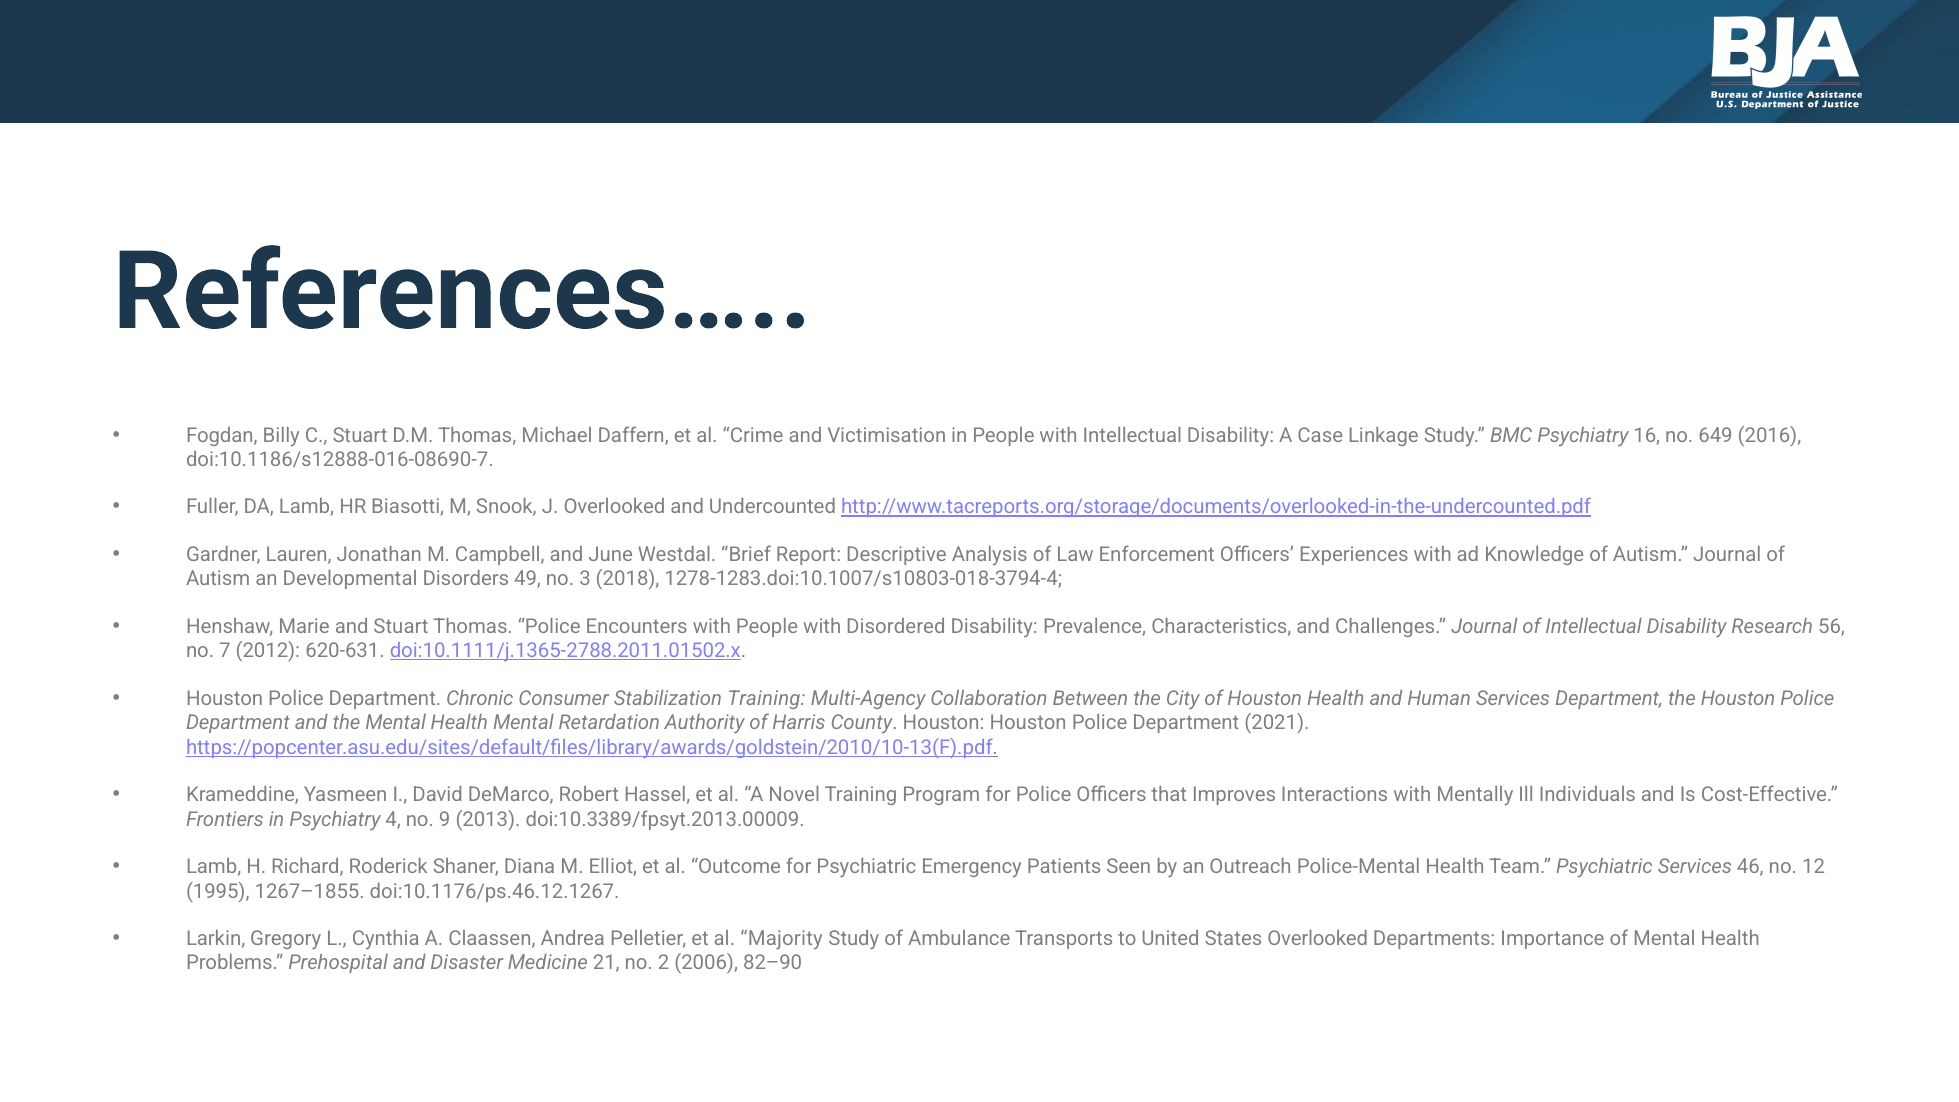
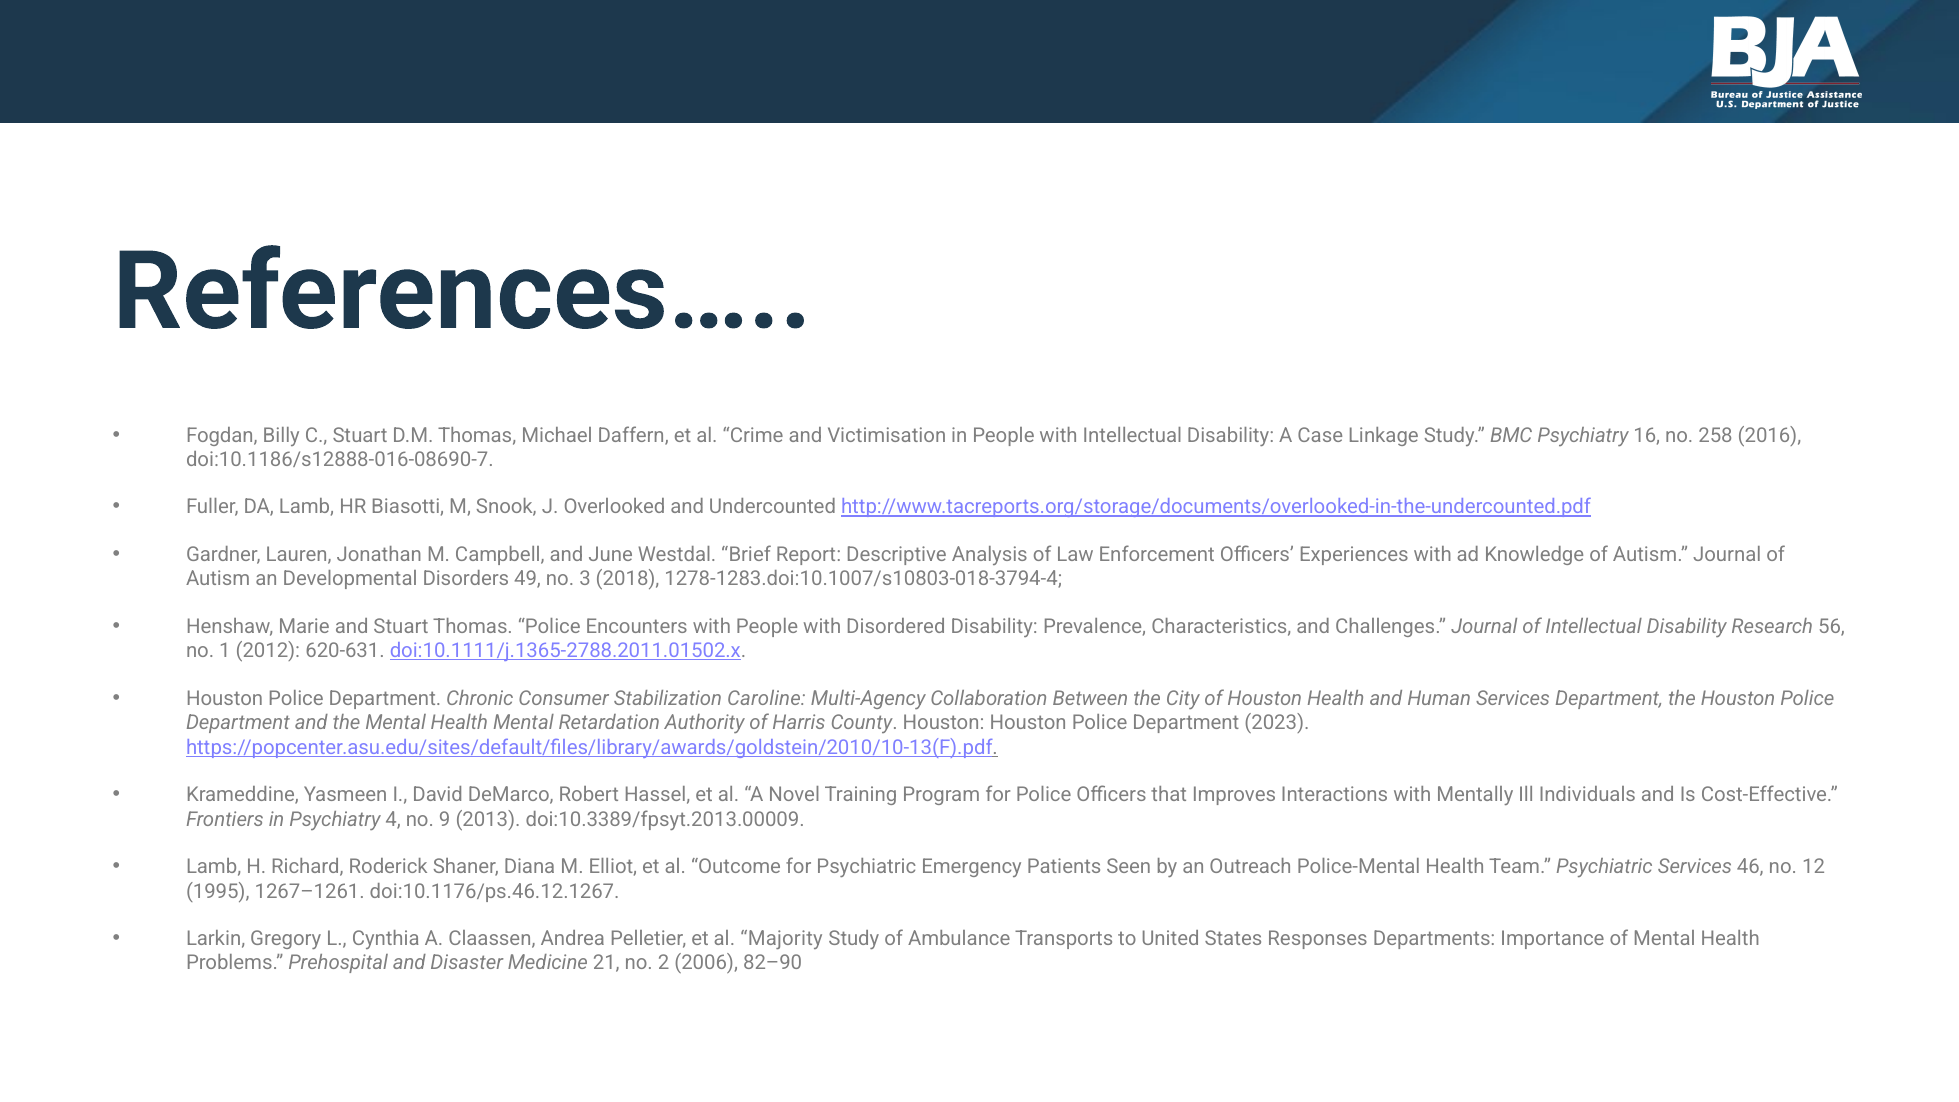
649: 649 -> 258 (1716, 435)
7: 7 -> 1 (225, 651)
Stabilization Training: Training -> Caroline (766, 698)
2021: 2021 -> 2023 (1277, 723)
1267–1855: 1267–1855 -> 1267–1261 (310, 891)
States Overlooked: Overlooked -> Responses (1318, 939)
